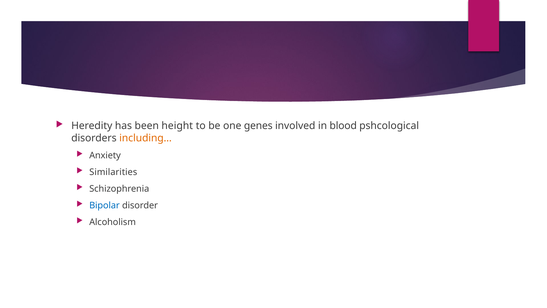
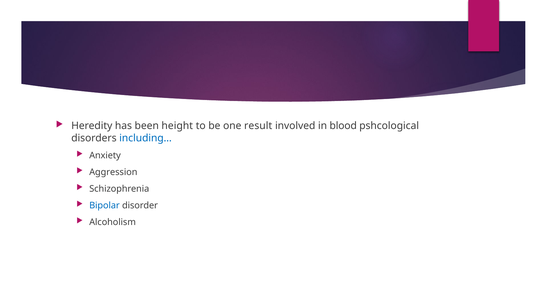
genes: genes -> result (258, 126)
including… colour: orange -> blue (146, 138)
Similarities: Similarities -> Aggression (113, 172)
